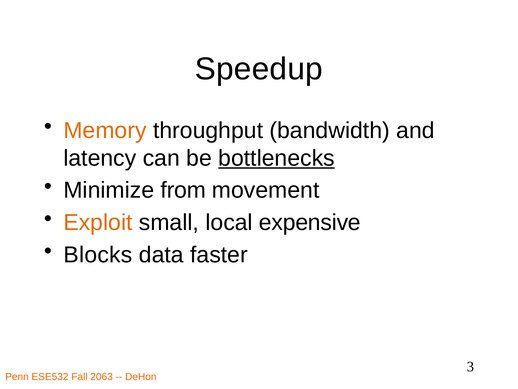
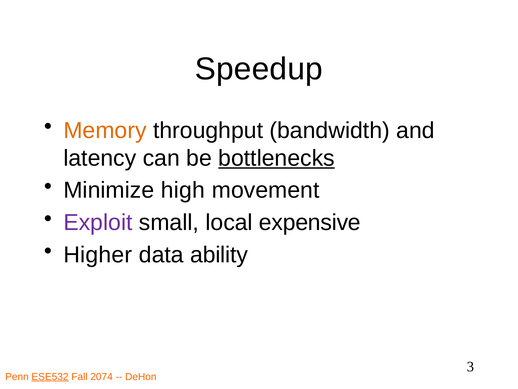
from: from -> high (183, 190)
Exploit colour: orange -> purple (98, 222)
Blocks: Blocks -> Higher (98, 255)
faster: faster -> ability (219, 255)
ESE532 underline: none -> present (50, 376)
2063: 2063 -> 2074 (102, 376)
